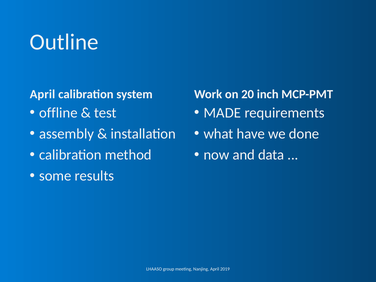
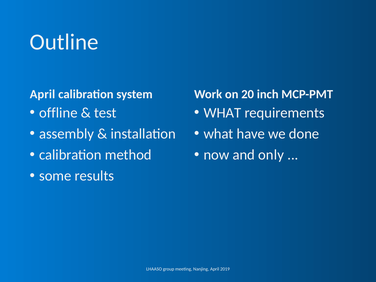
MADE: MADE -> WHAT (222, 113)
data: data -> only (271, 155)
